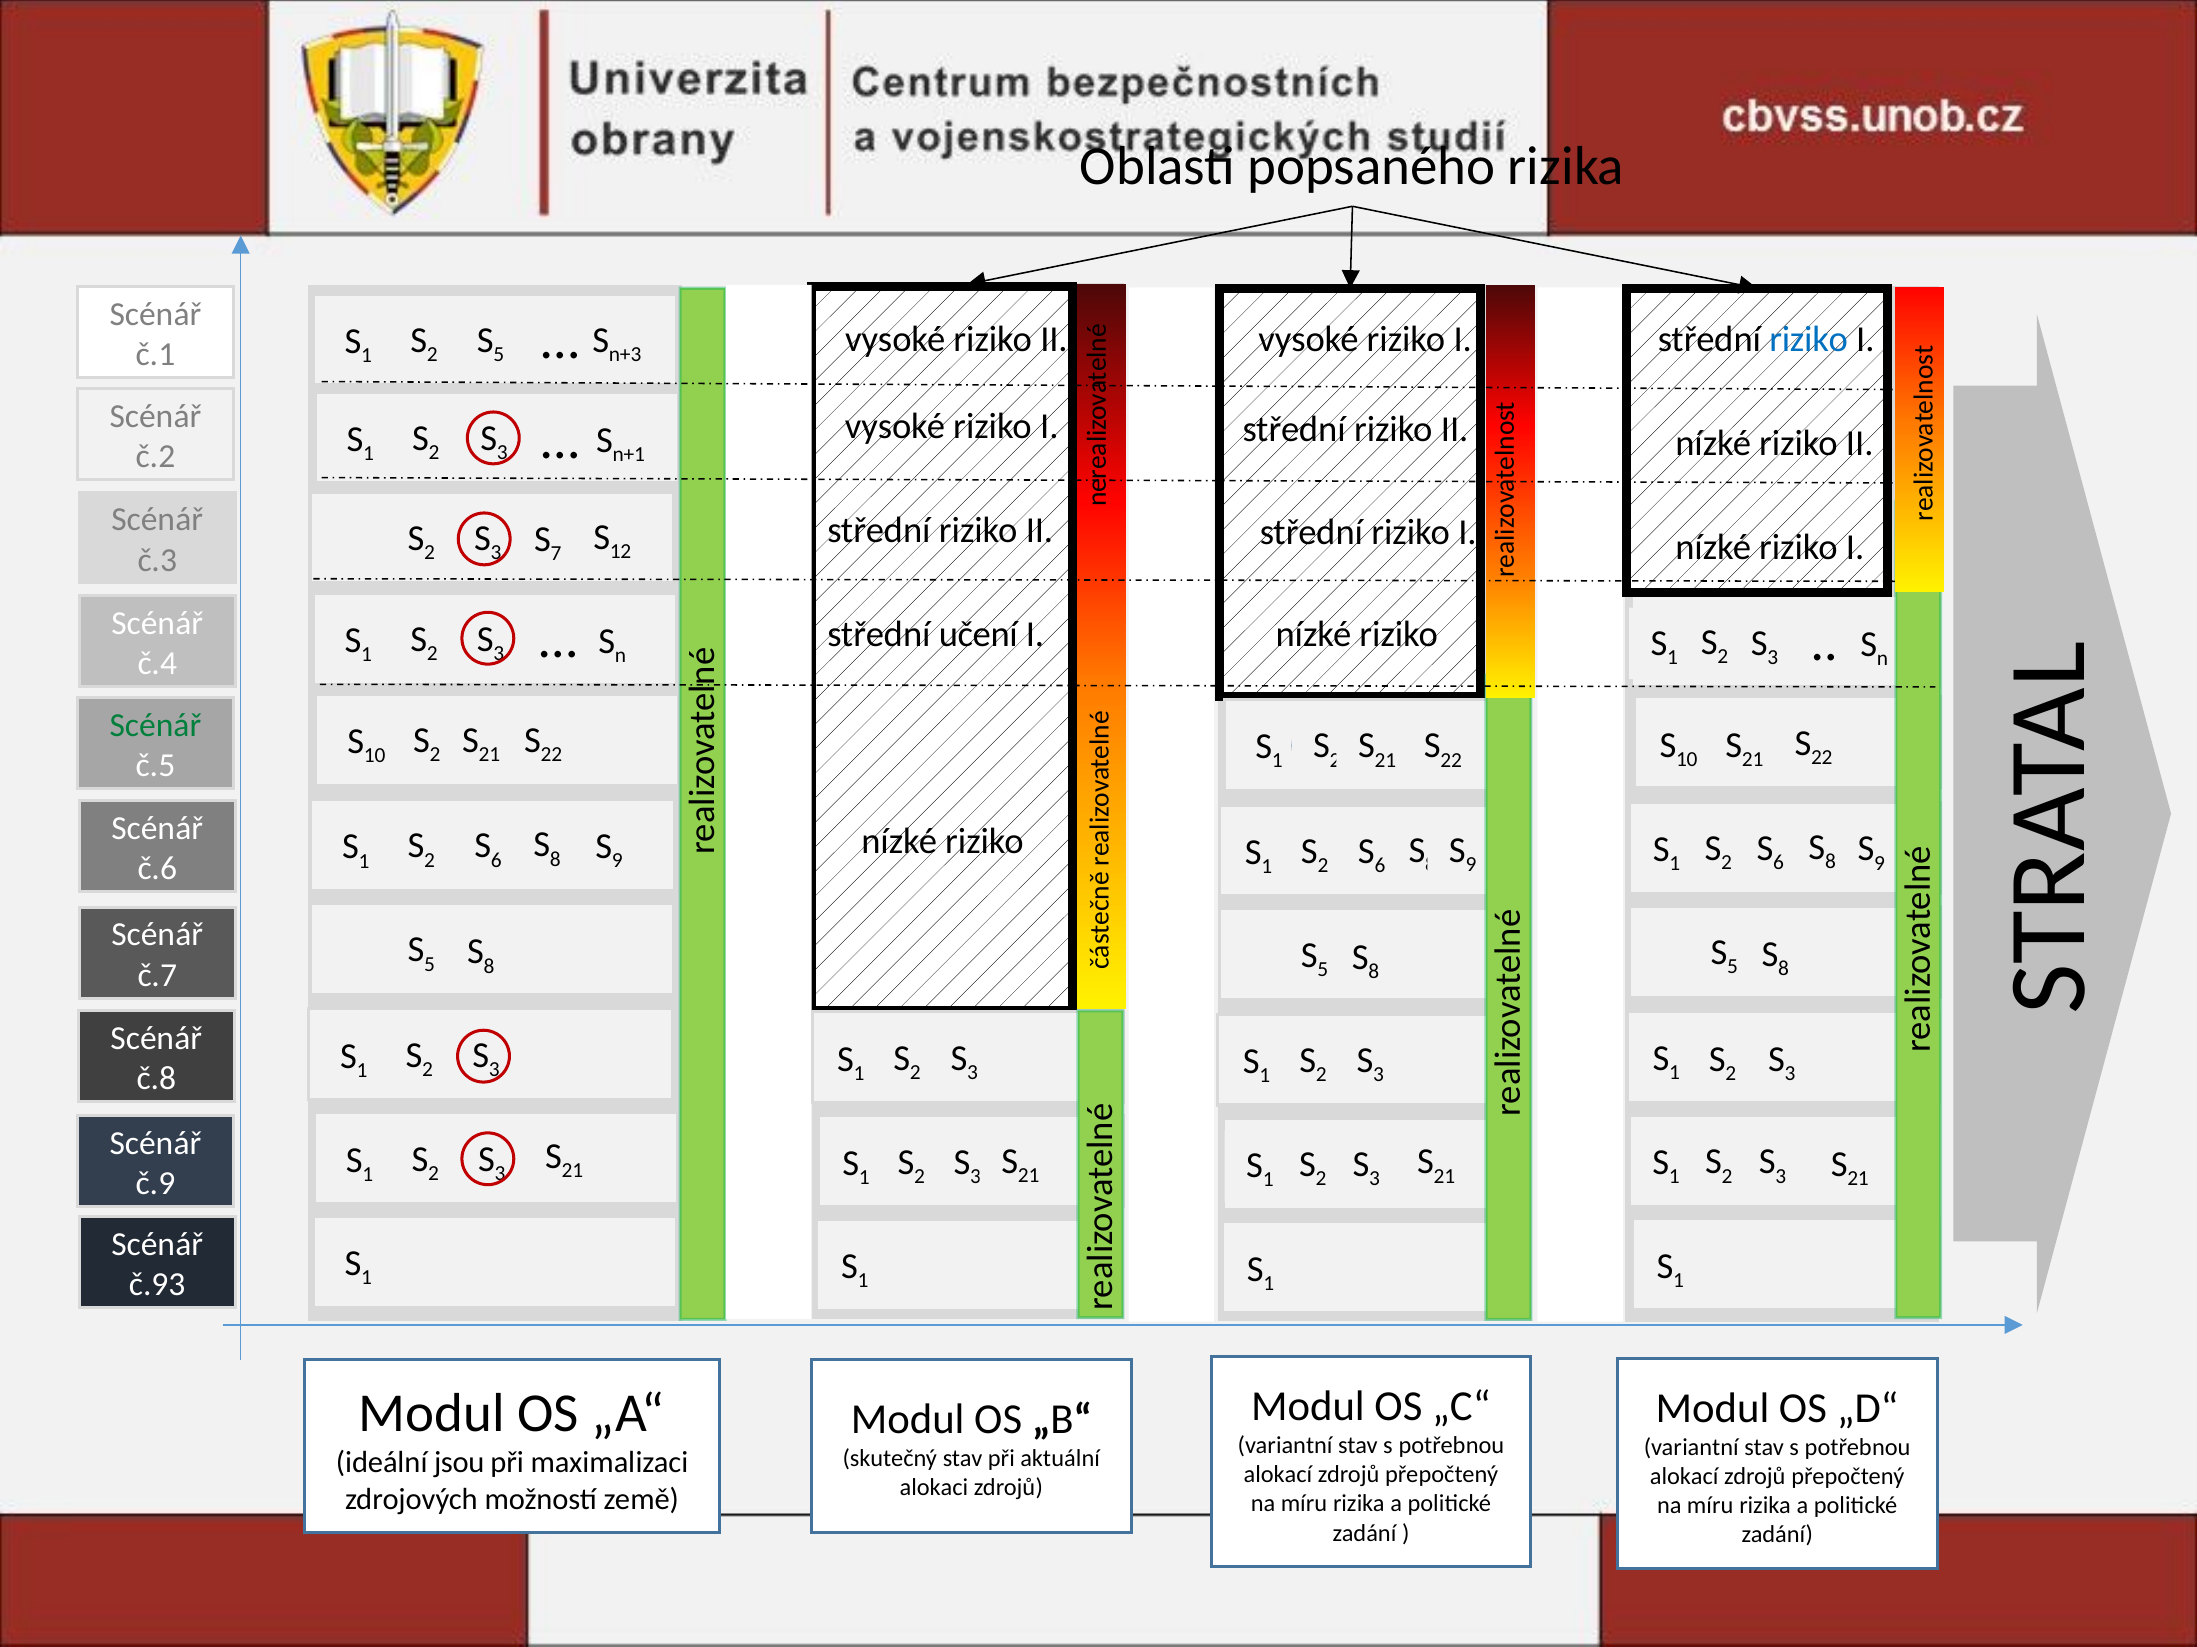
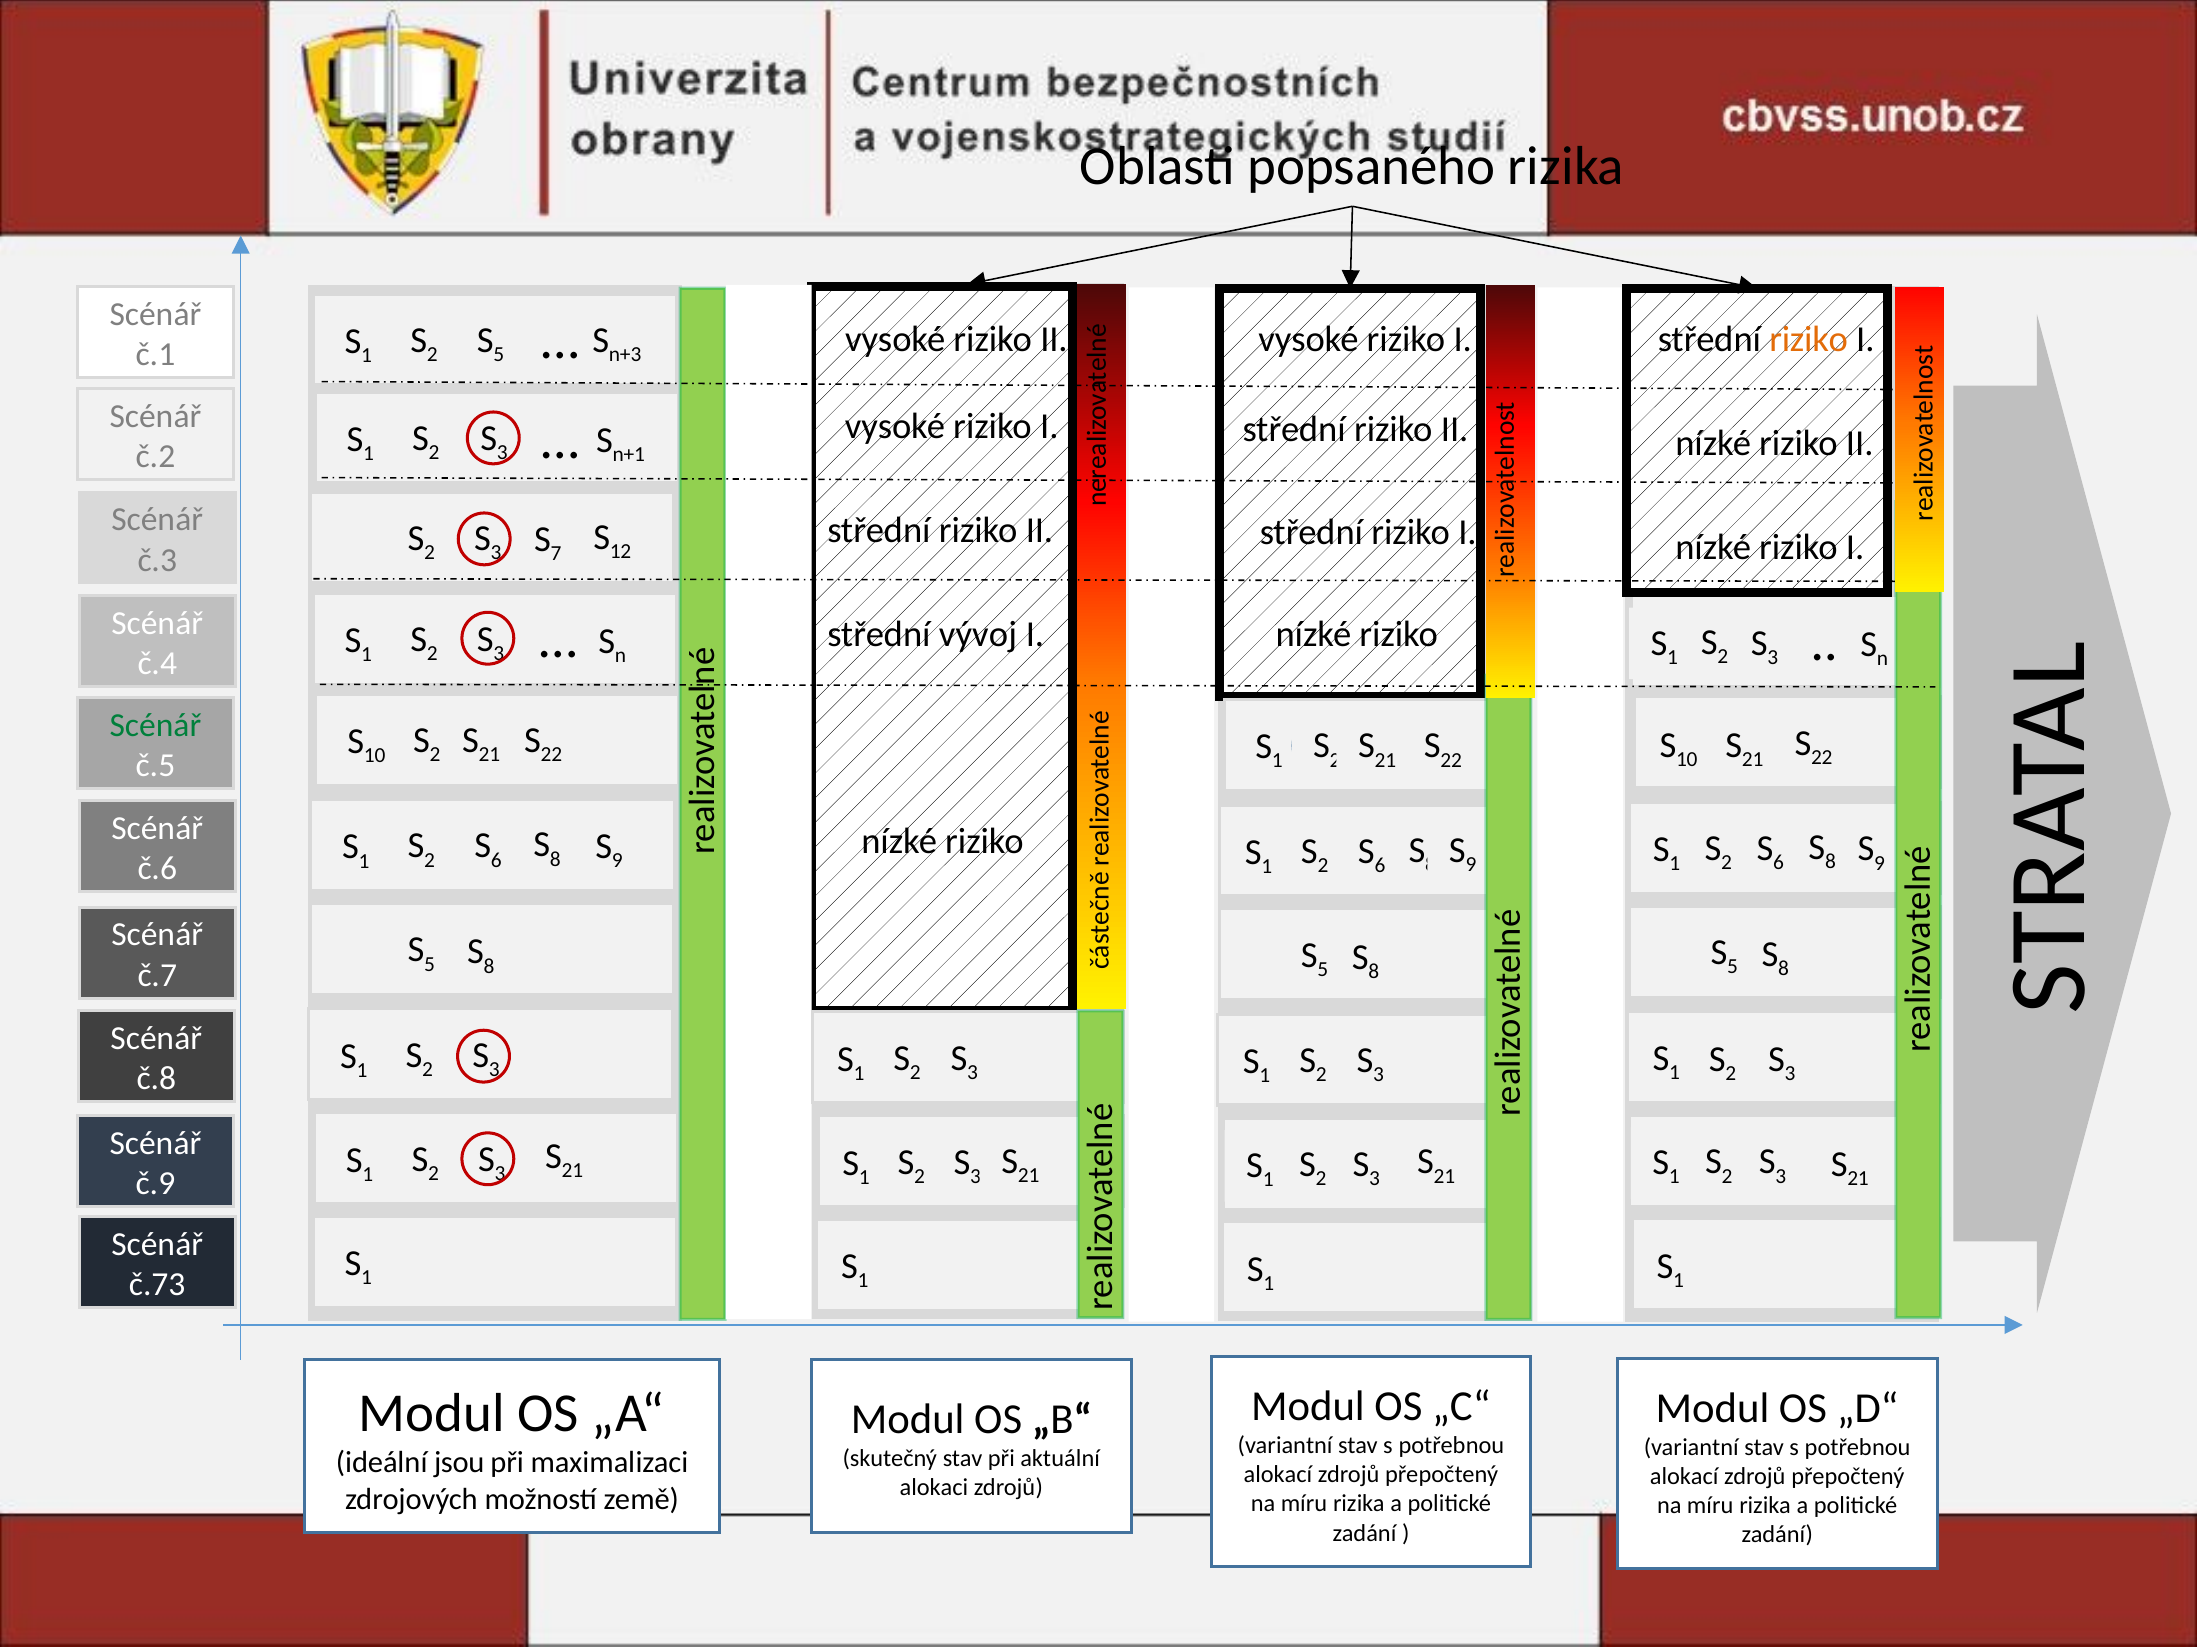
riziko colour: blue -> orange (1809, 340)
učení: učení -> vývoj (978, 634)
č.93: č.93 -> č.73 (157, 1285)
